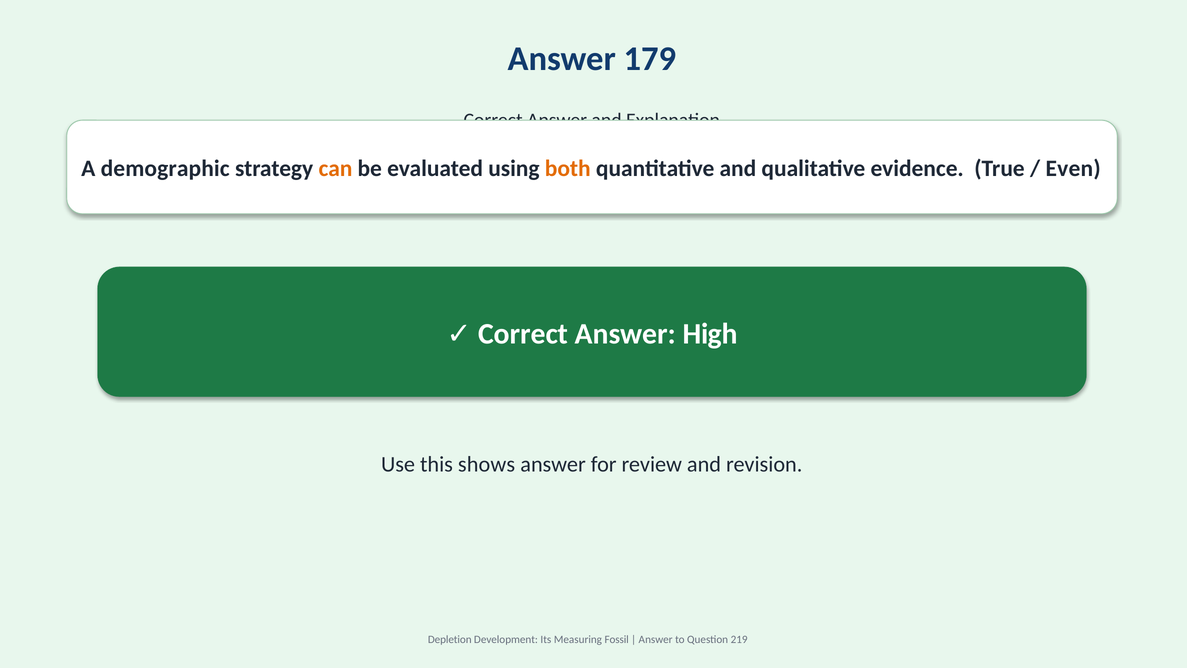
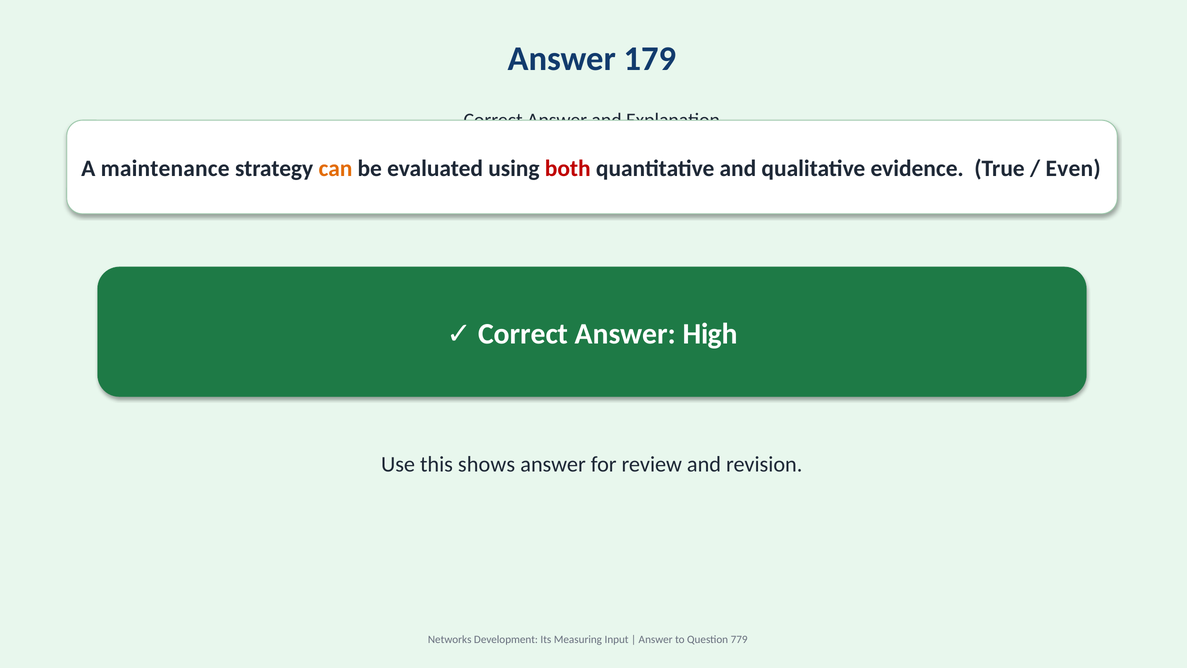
demographic: demographic -> maintenance (165, 169)
both colour: orange -> red (568, 169)
Depletion: Depletion -> Networks (450, 639)
Fossil: Fossil -> Input (617, 639)
219: 219 -> 779 (739, 639)
